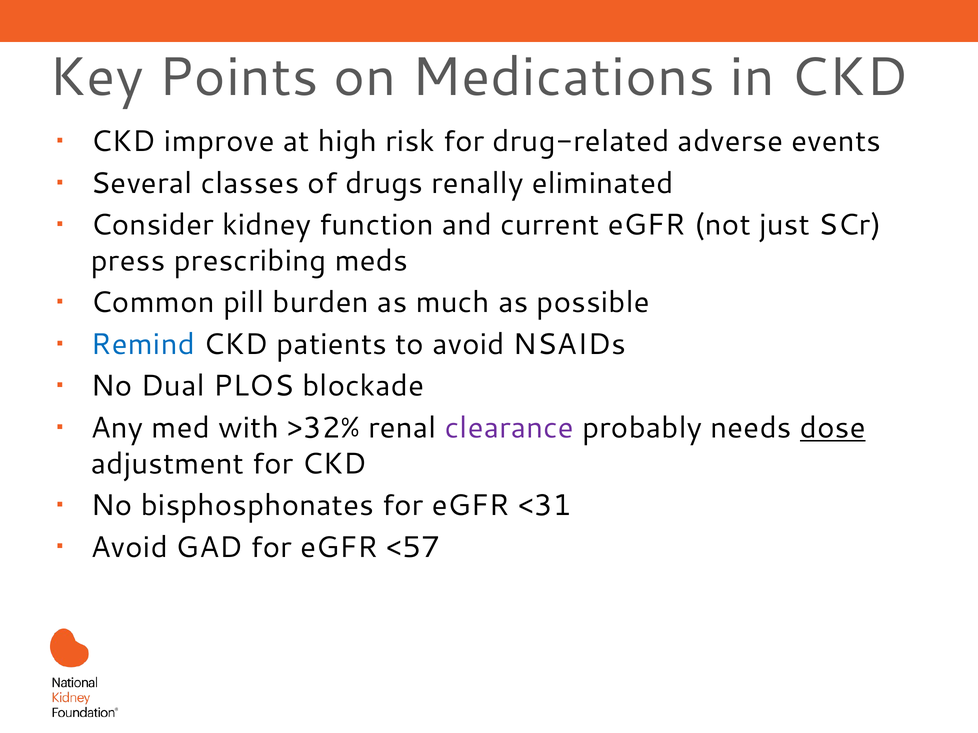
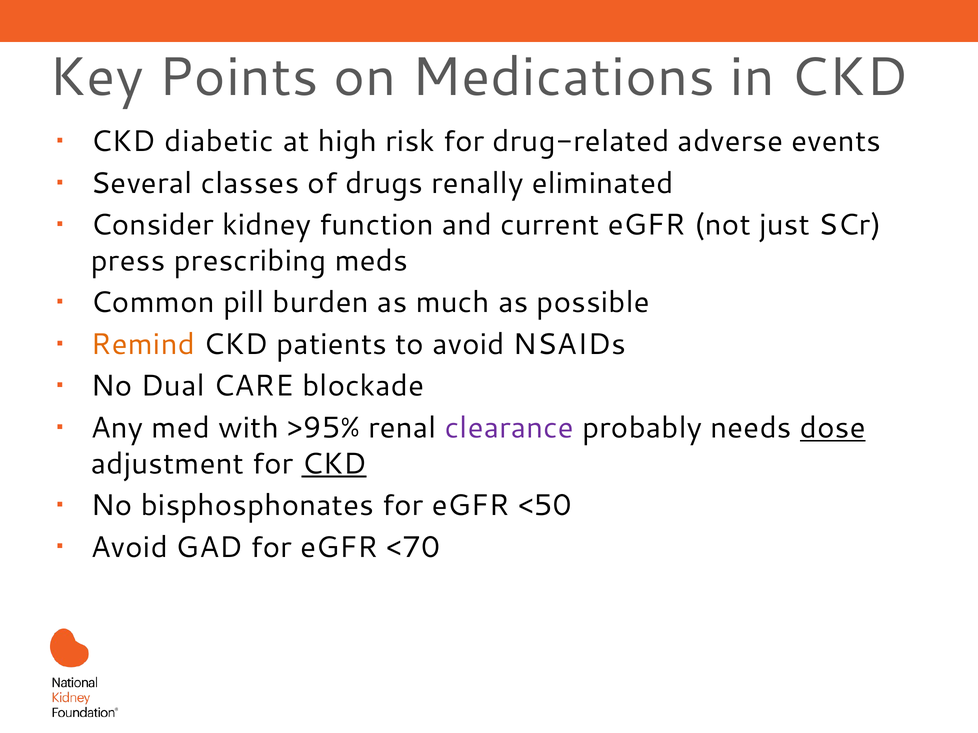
improve: improve -> diabetic (219, 142)
Remind colour: blue -> orange (143, 345)
PLOS: PLOS -> CARE (254, 386)
>32%: >32% -> >95% (324, 428)
CKD underline: none -> present (334, 464)
<31: <31 -> <50 (545, 506)
<57: <57 -> <70 (413, 548)
